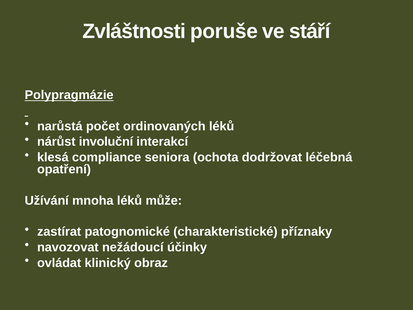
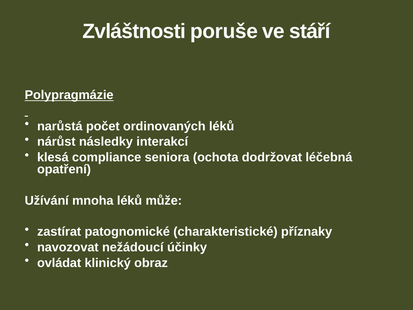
involuční: involuční -> následky (106, 142)
